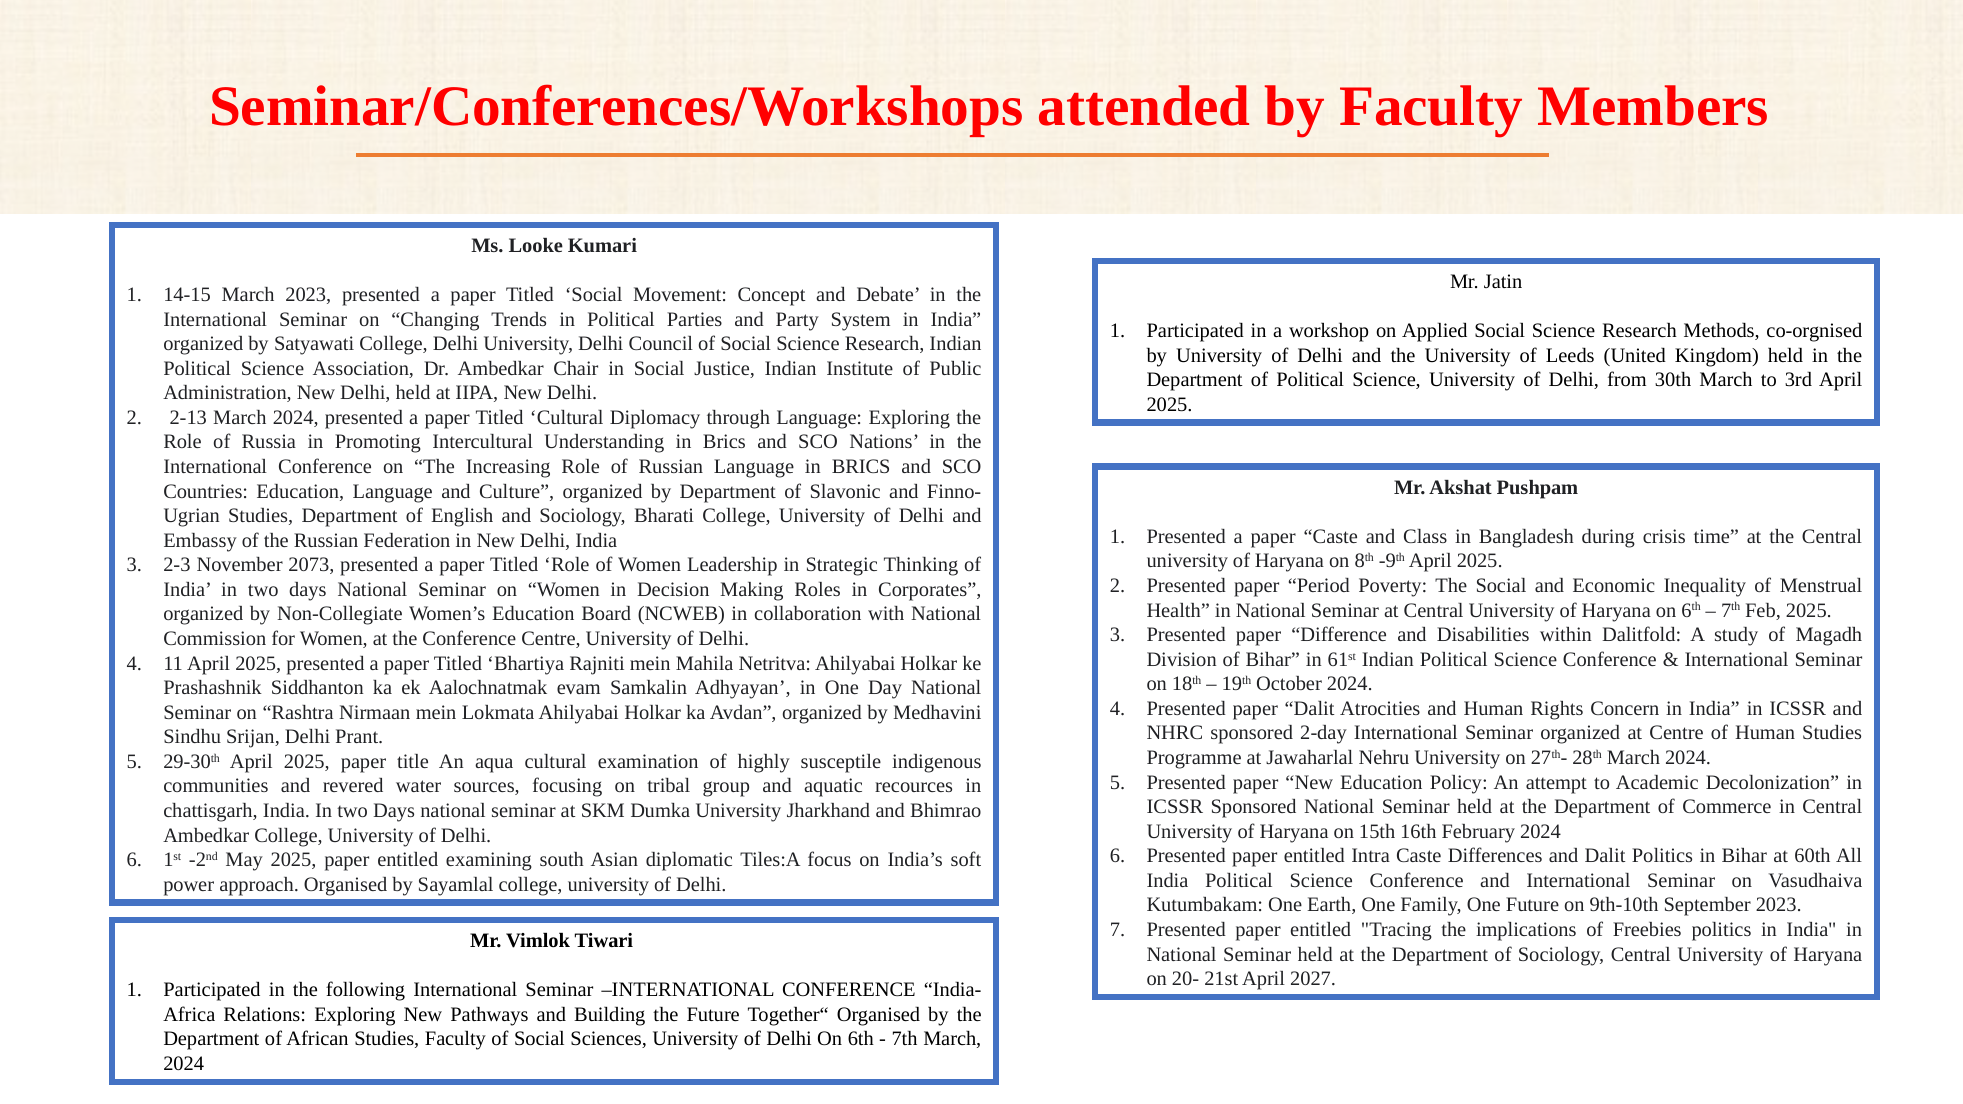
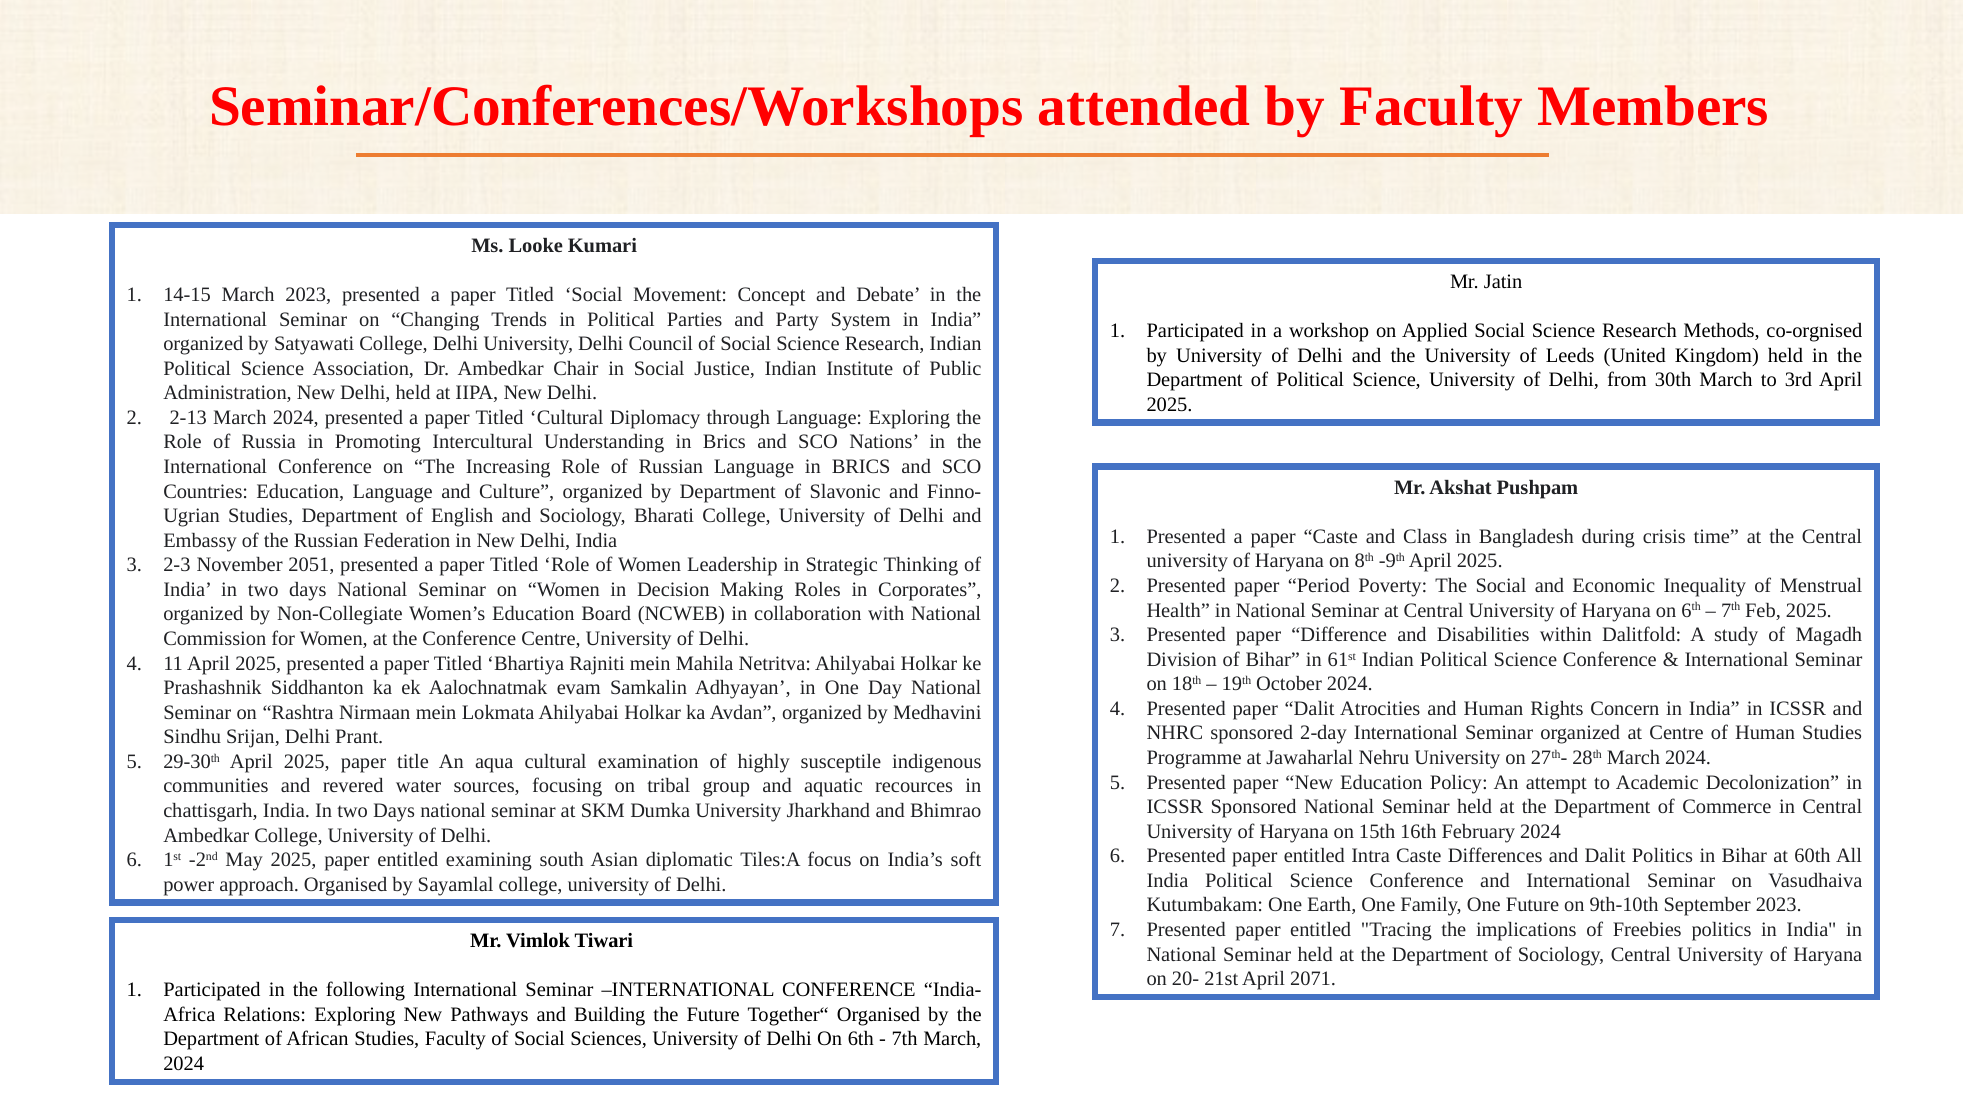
2073: 2073 -> 2051 (311, 565)
2027: 2027 -> 2071 (1313, 979)
